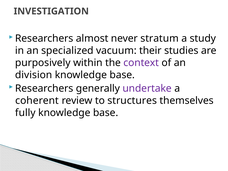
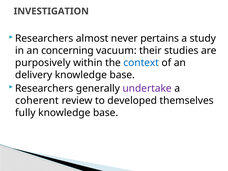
stratum: stratum -> pertains (160, 38)
specialized: specialized -> concerning (67, 51)
context colour: purple -> blue (141, 63)
division: division -> delivery (34, 75)
structures: structures -> developed (132, 101)
